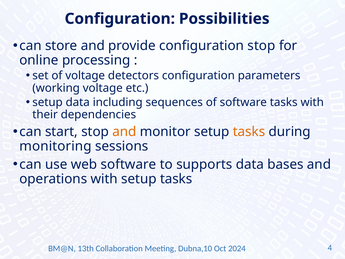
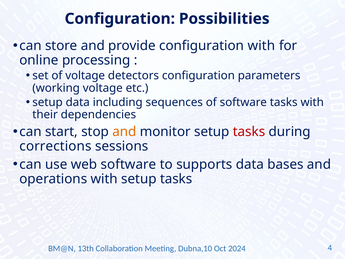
configuration stop: stop -> with (261, 46)
tasks colour: orange -> red (249, 132)
monitoring: monitoring -> corrections (56, 146)
